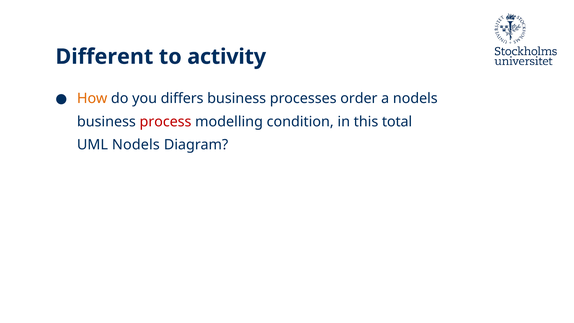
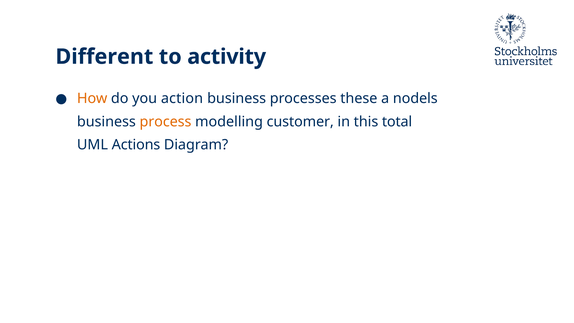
differs: differs -> action (182, 98)
order: order -> these (359, 98)
process colour: red -> orange (166, 122)
condition: condition -> customer (300, 122)
UML Nodels: Nodels -> Actions (136, 145)
